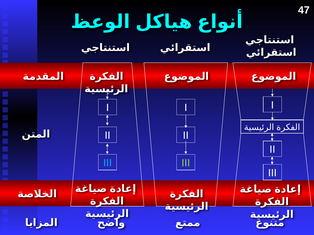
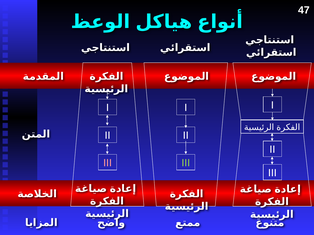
III colour: light blue -> pink (108, 163)
